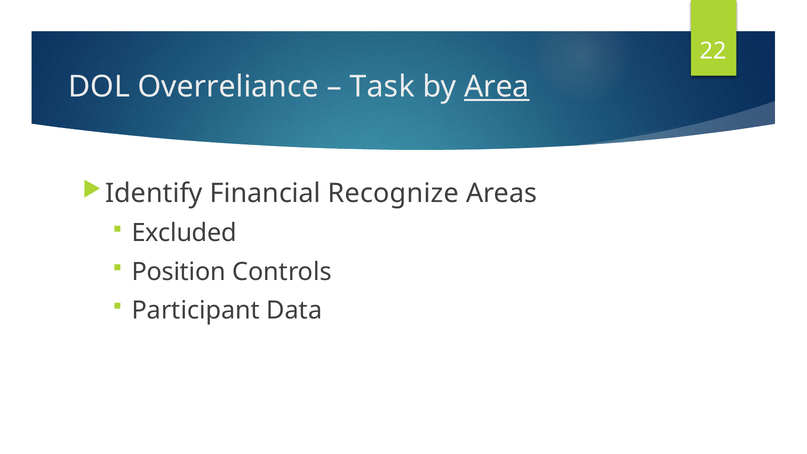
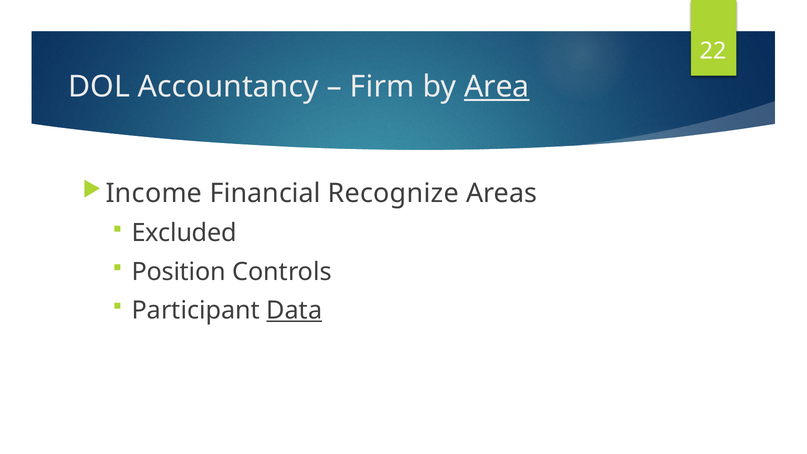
Overreliance: Overreliance -> Accountancy (228, 87)
Task: Task -> Firm (382, 87)
Identify: Identify -> Income (154, 193)
Data underline: none -> present (294, 310)
